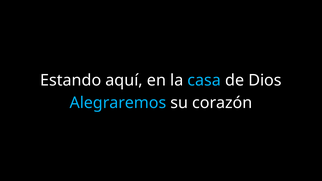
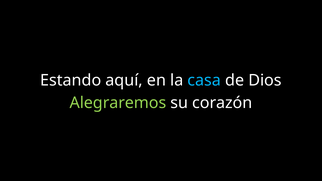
Alegraremos colour: light blue -> light green (118, 103)
